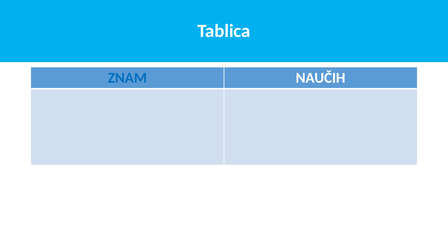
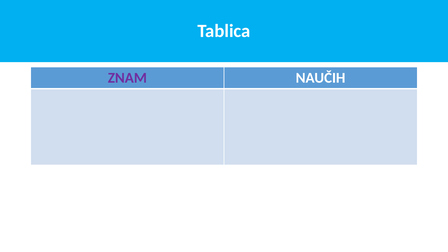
ZNAM colour: blue -> purple (127, 78)
